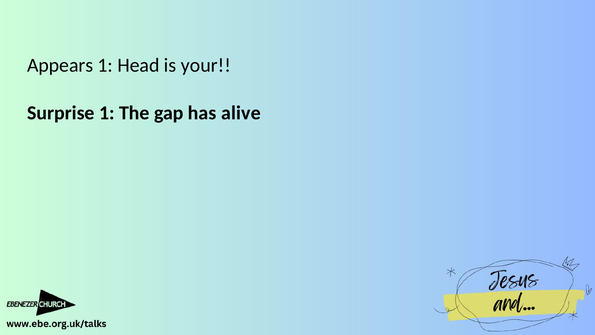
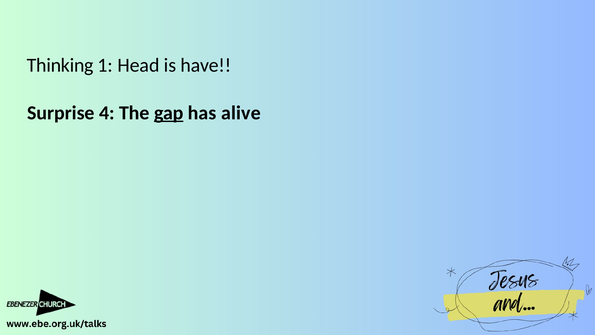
Appears: Appears -> Thinking (60, 65)
your: your -> have (206, 65)
Surprise 1: 1 -> 4 (107, 113)
gap underline: none -> present (169, 113)
